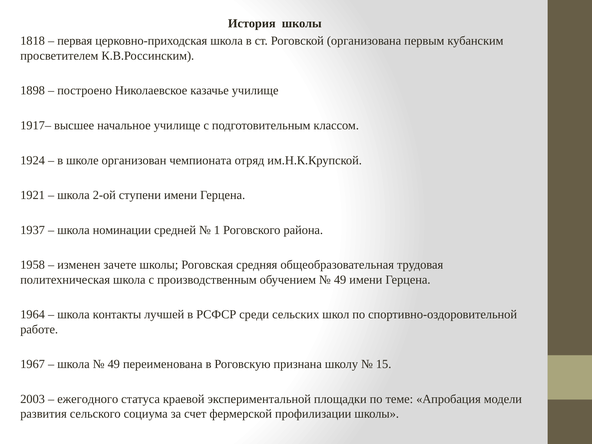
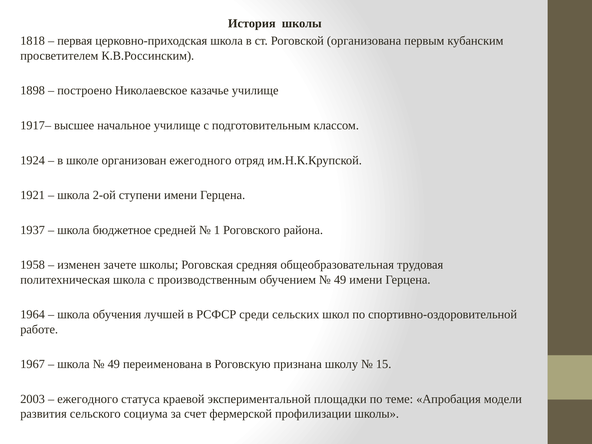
организован чемпионата: чемпионата -> ежегодного (200, 160)
номинации: номинации -> бюджетное (122, 230)
контакты: контакты -> обучения (117, 315)
